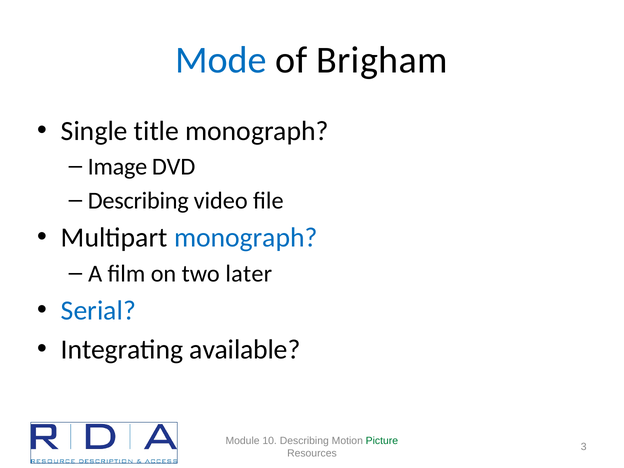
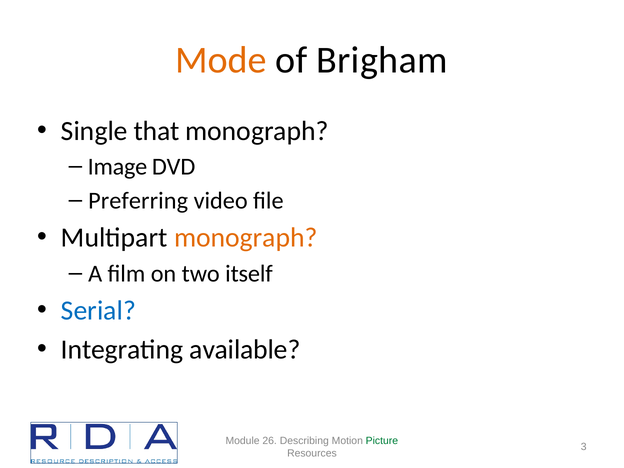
Mode colour: blue -> orange (221, 60)
title: title -> that (157, 131)
Describing: Describing -> Preferring (138, 201)
monograph colour: blue -> orange (246, 238)
later: later -> itself (249, 274)
10: 10 -> 26 (270, 441)
